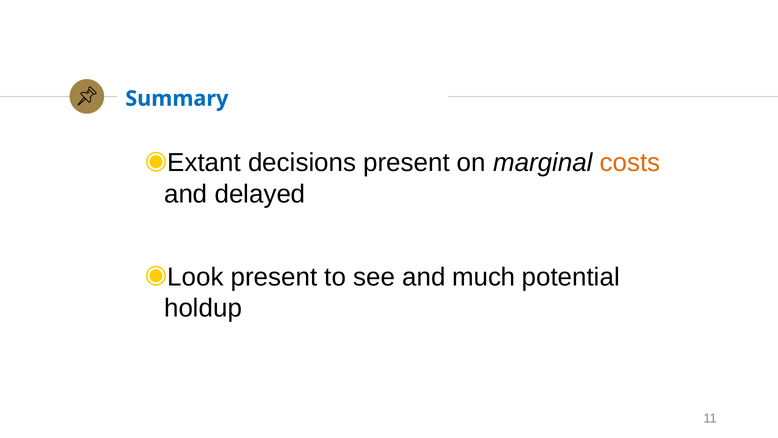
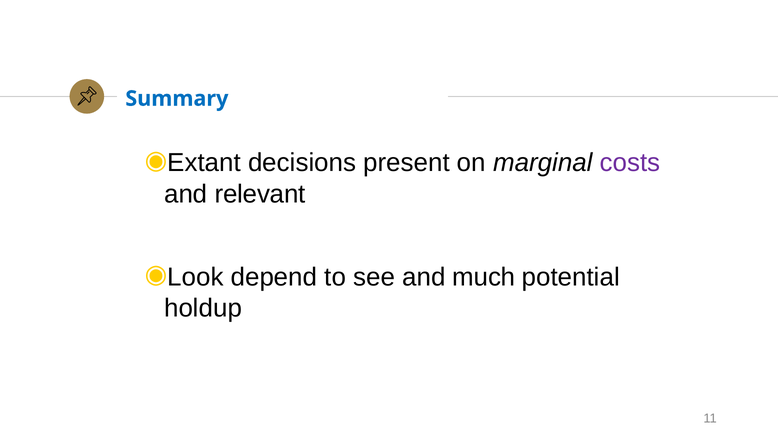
costs colour: orange -> purple (630, 163)
delayed: delayed -> relevant (260, 194)
present: present -> depend (274, 277)
